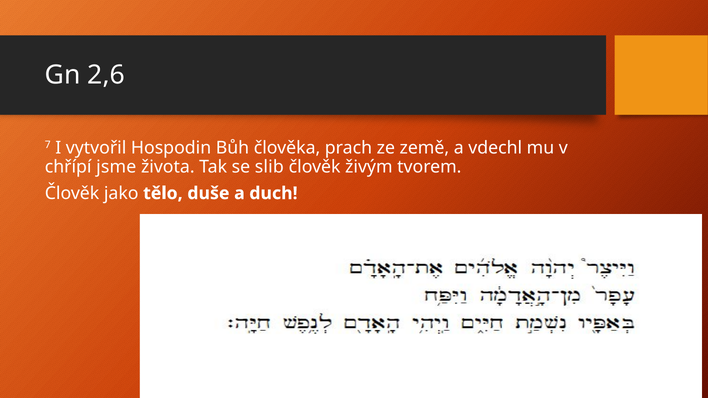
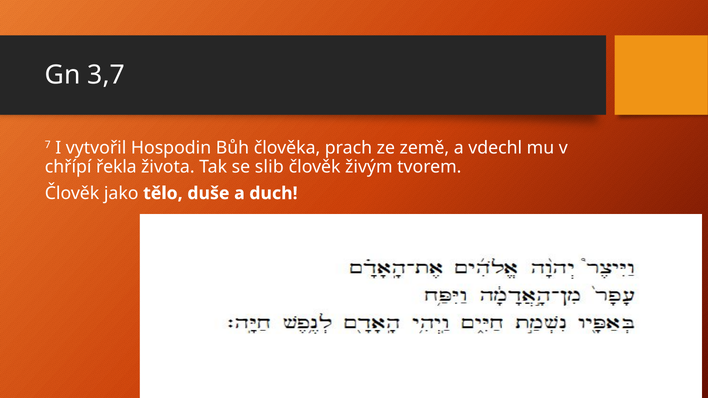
2,6: 2,6 -> 3,7 (106, 75)
jsme: jsme -> řekla (116, 167)
